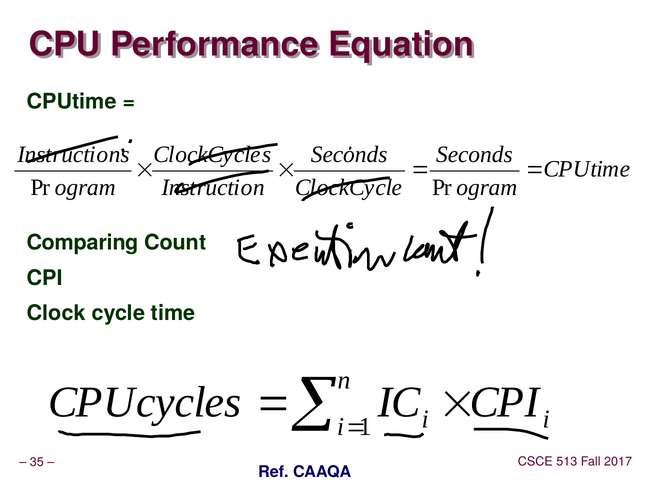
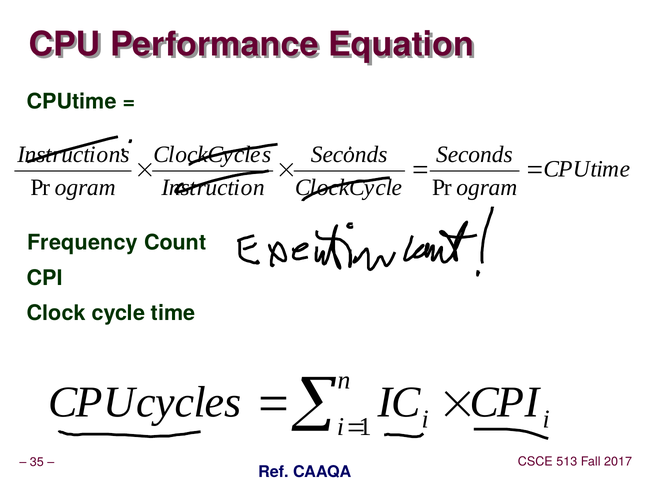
Comparing: Comparing -> Frequency (82, 243)
